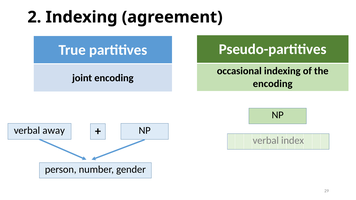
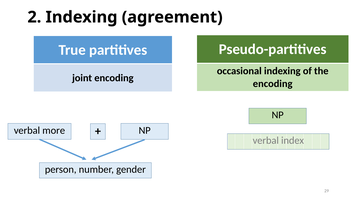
away: away -> more (54, 131)
